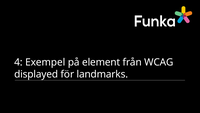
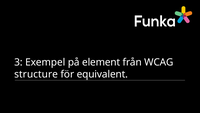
4: 4 -> 3 (18, 62)
displayed: displayed -> structure (36, 74)
landmarks: landmarks -> equivalent (102, 74)
